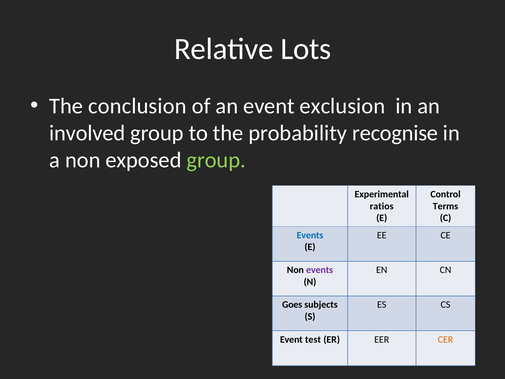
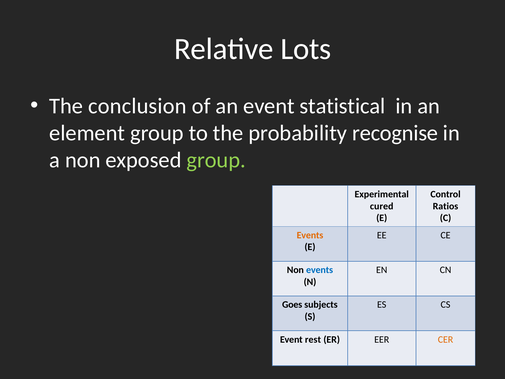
exclusion: exclusion -> statistical (343, 106)
involved: involved -> element (87, 133)
ratios: ratios -> cured (382, 206)
Terms: Terms -> Ratios (446, 206)
Events colour: blue -> orange (310, 235)
events colour: purple -> blue (320, 270)
test: test -> rest (313, 339)
